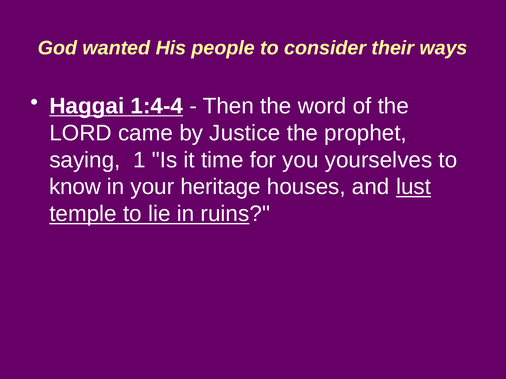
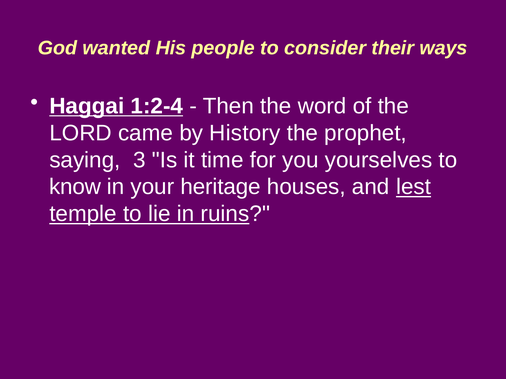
1:4-4: 1:4-4 -> 1:2-4 (157, 106)
Justice: Justice -> History (245, 133)
1: 1 -> 3 (139, 160)
lust: lust -> lest (414, 187)
